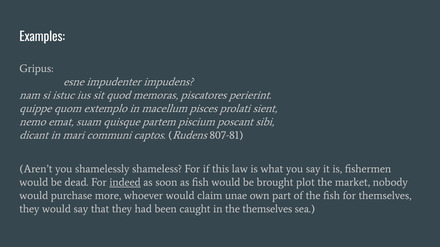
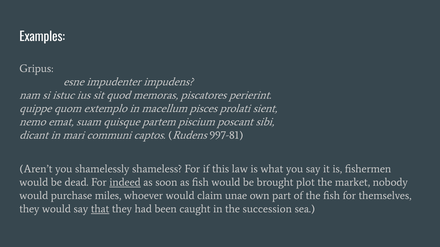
807-81: 807-81 -> 997-81 (226, 135)
more: more -> miles (108, 196)
that underline: none -> present (100, 209)
the themselves: themselves -> succession (267, 209)
